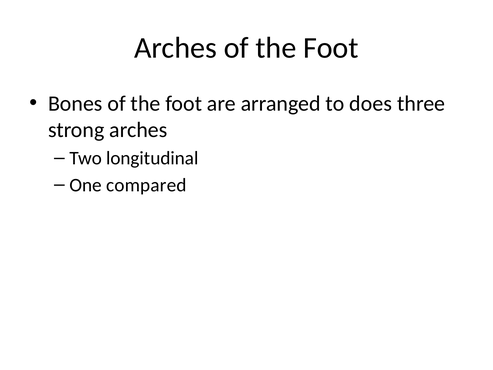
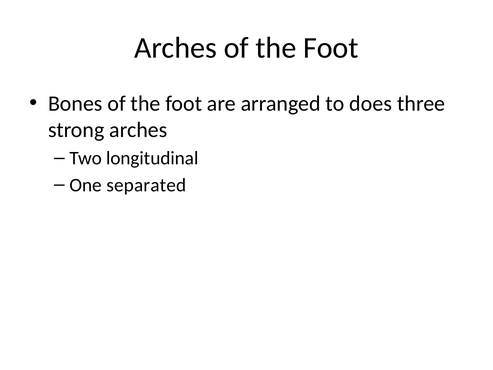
compared: compared -> separated (146, 185)
